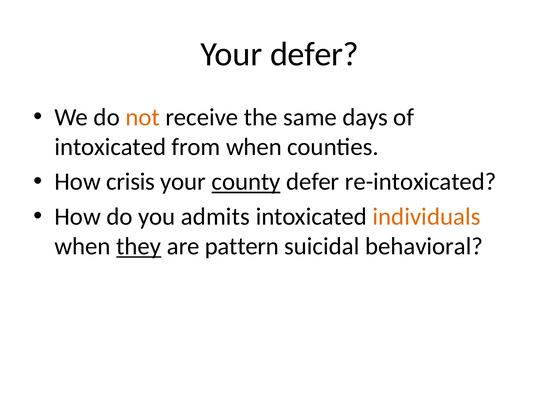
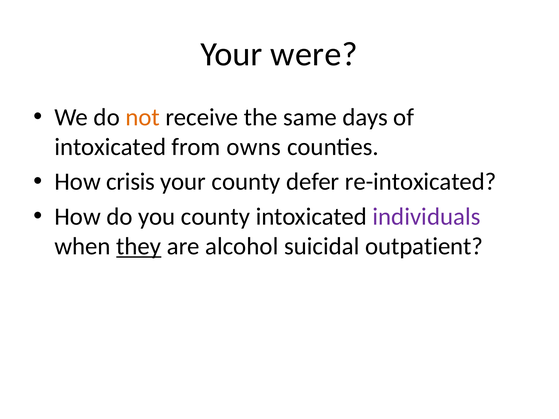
Your defer: defer -> were (314, 54)
from when: when -> owns (254, 147)
county underline: present -> none (246, 182)
you admits: admits -> county (215, 217)
individuals colour: orange -> purple (427, 217)
pattern: pattern -> alcohol (242, 246)
behavioral: behavioral -> outpatient (424, 246)
